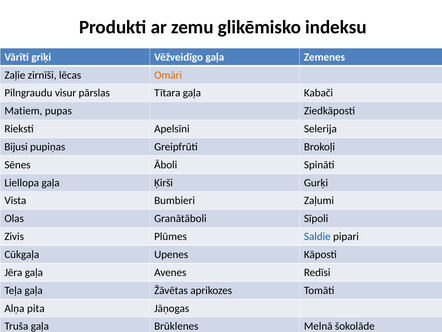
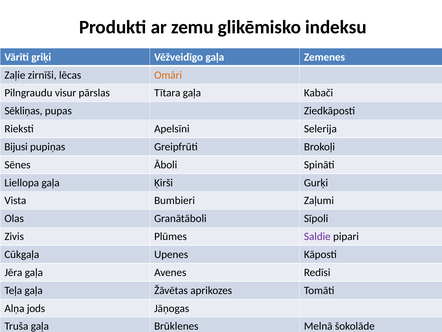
Matiem: Matiem -> Sēkliņas (23, 111)
Saldie colour: blue -> purple (317, 236)
pita: pita -> jods (36, 308)
